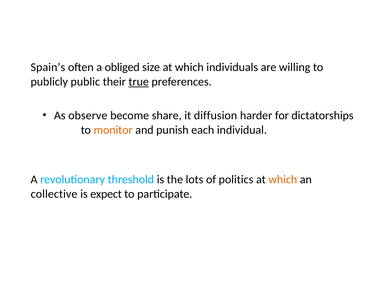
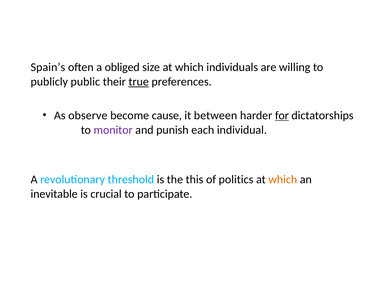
share: share -> cause (167, 115)
diffusion: diffusion -> between (216, 115)
for underline: none -> present (282, 115)
monitor colour: orange -> purple (113, 130)
lots: lots -> this (194, 180)
collective: collective -> inevitable (54, 194)
expect: expect -> crucial (106, 194)
